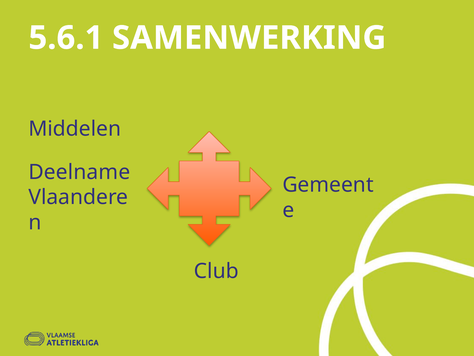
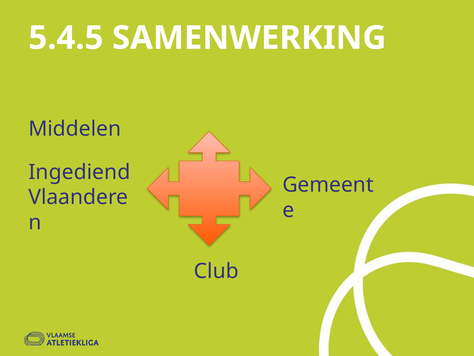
5.6.1: 5.6.1 -> 5.4.5 (66, 38)
Deelname: Deelname -> Ingediend (79, 172)
